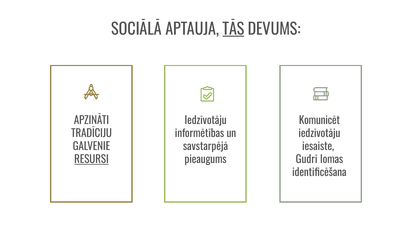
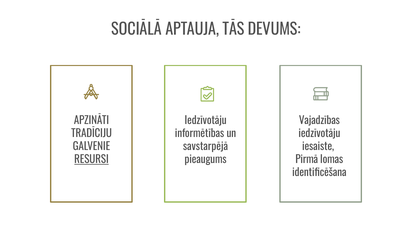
TĀS underline: present -> none (234, 29)
Komunicēt: Komunicēt -> Vajadzības (319, 120)
Gudri: Gudri -> Pirmā (307, 159)
